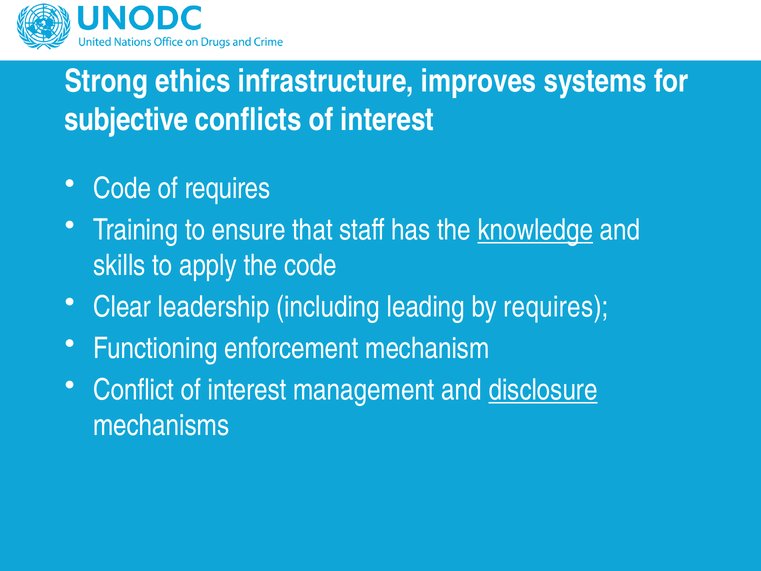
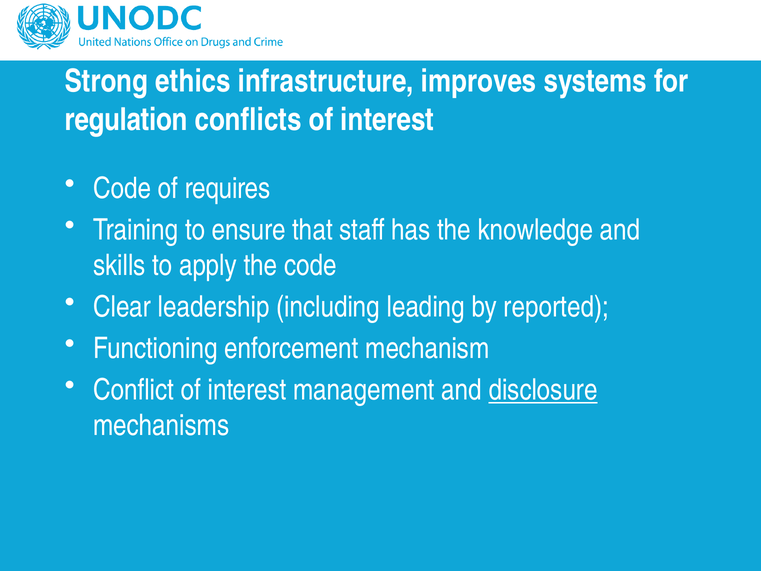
subjective: subjective -> regulation (126, 120)
knowledge underline: present -> none (535, 230)
by requires: requires -> reported (556, 307)
